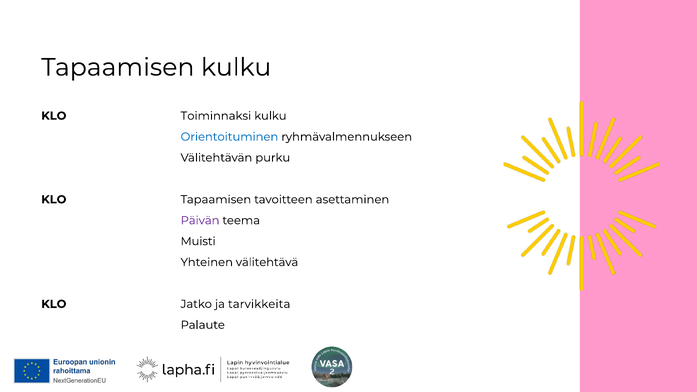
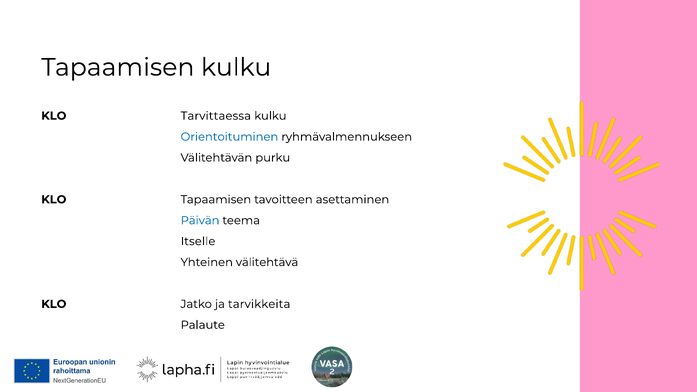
Toiminnaksi: Toiminnaksi -> Tarvittaessa (216, 116)
Päivän colour: purple -> blue (200, 220)
Muisti: Muisti -> Itselle (198, 241)
